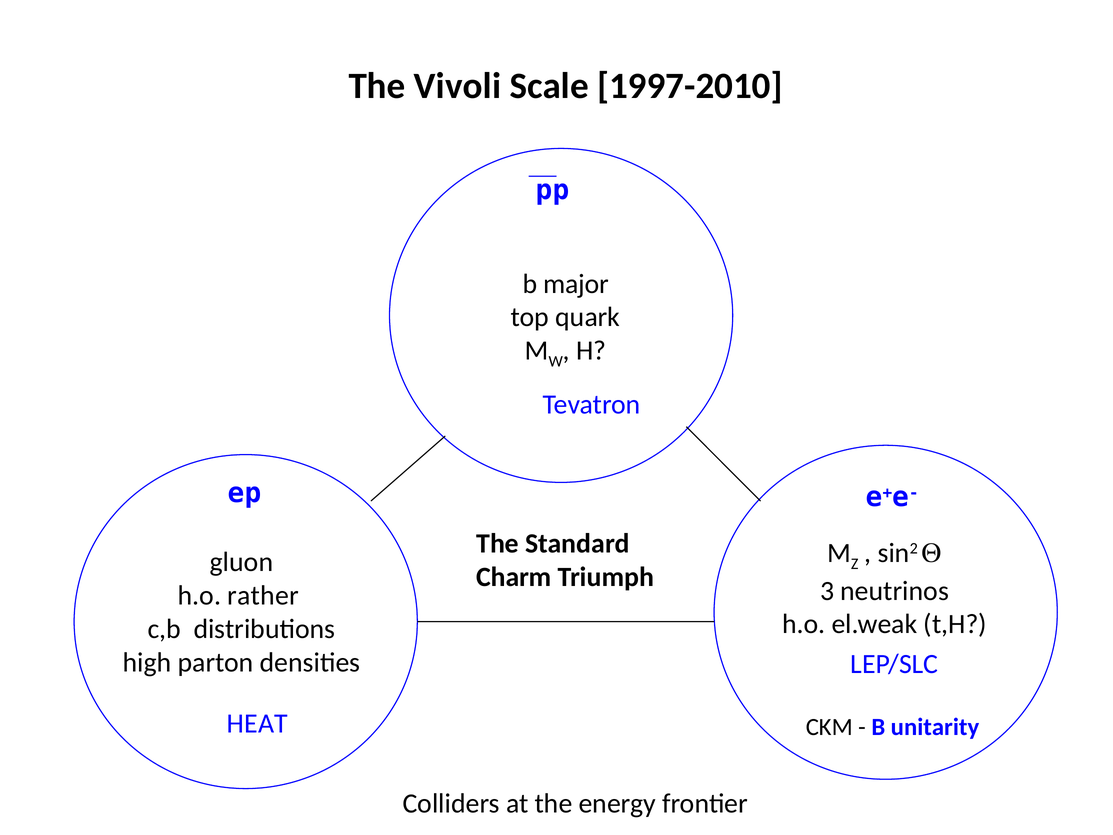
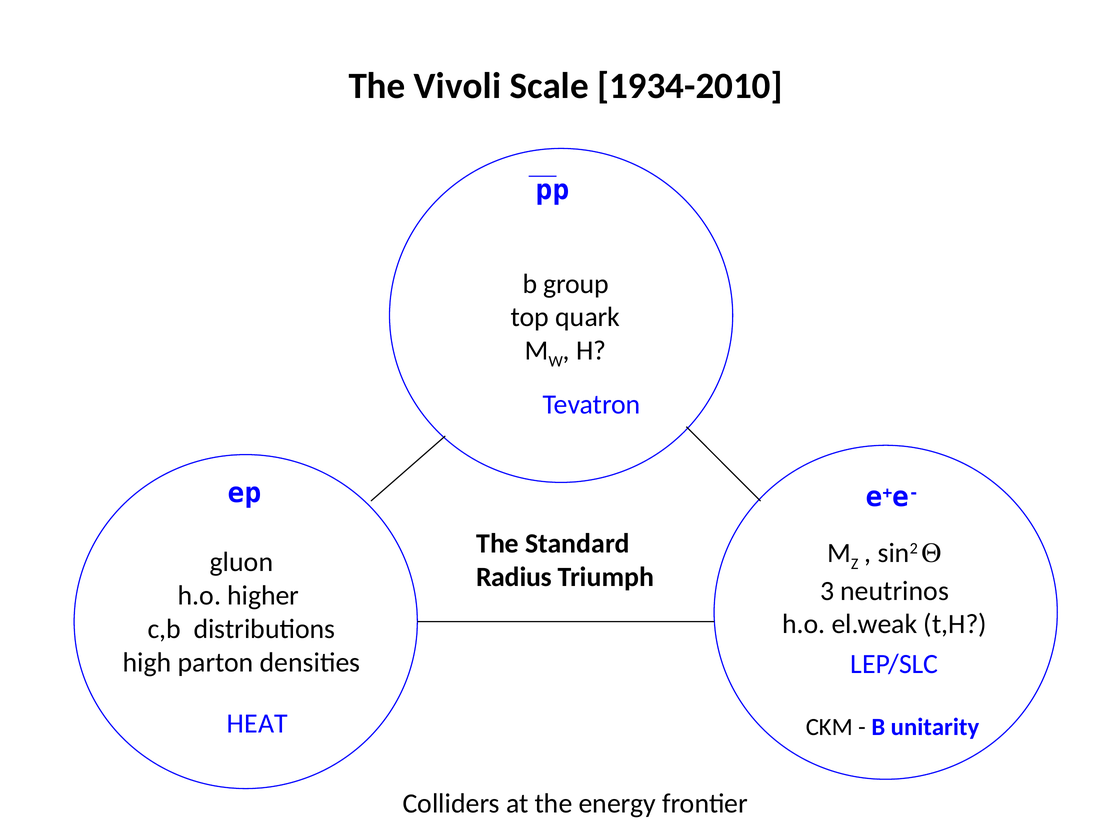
1997-2010: 1997-2010 -> 1934-2010 (690, 86)
major: major -> group (576, 284)
Charm: Charm -> Radius (514, 577)
rather: rather -> higher (263, 595)
